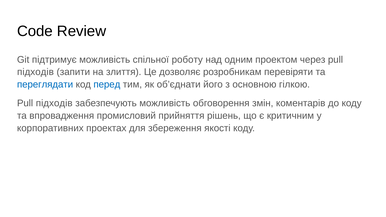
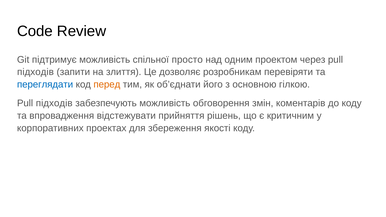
роботу: роботу -> просто (187, 60)
перед colour: blue -> orange (107, 85)
промисловий: промисловий -> відстежувати (126, 116)
